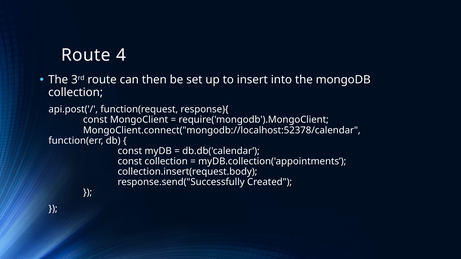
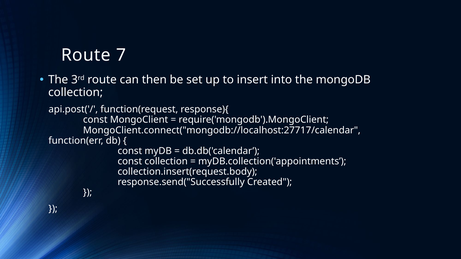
4: 4 -> 7 (121, 55)
MongoClient.connect("mongodb://localhost:52378/calendar: MongoClient.connect("mongodb://localhost:52378/calendar -> MongoClient.connect("mongodb://localhost:27717/calendar (222, 130)
